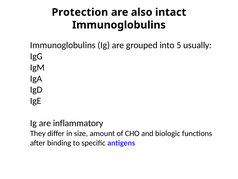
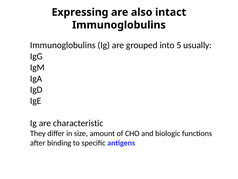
Protection: Protection -> Expressing (80, 12)
inflammatory: inflammatory -> characteristic (78, 123)
